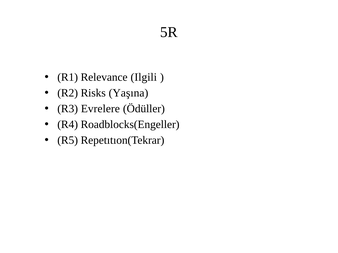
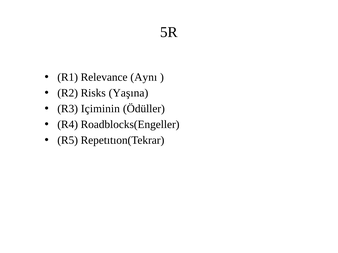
Ilgili: Ilgili -> Aynı (144, 77)
Evrelere: Evrelere -> Içiminin (100, 109)
